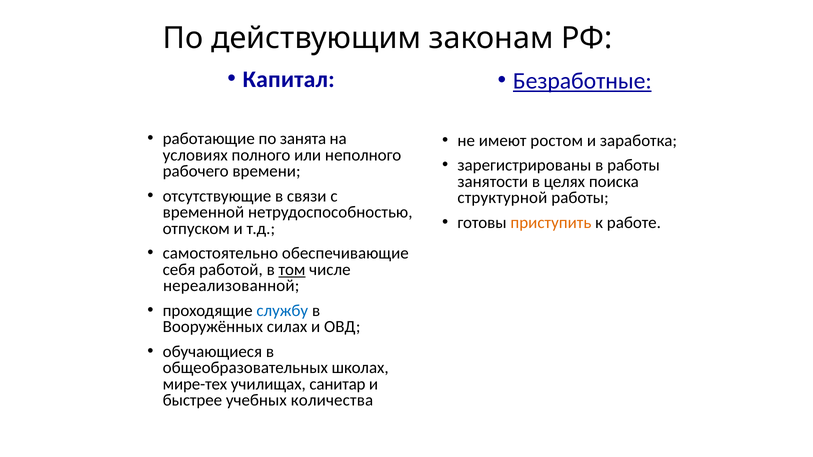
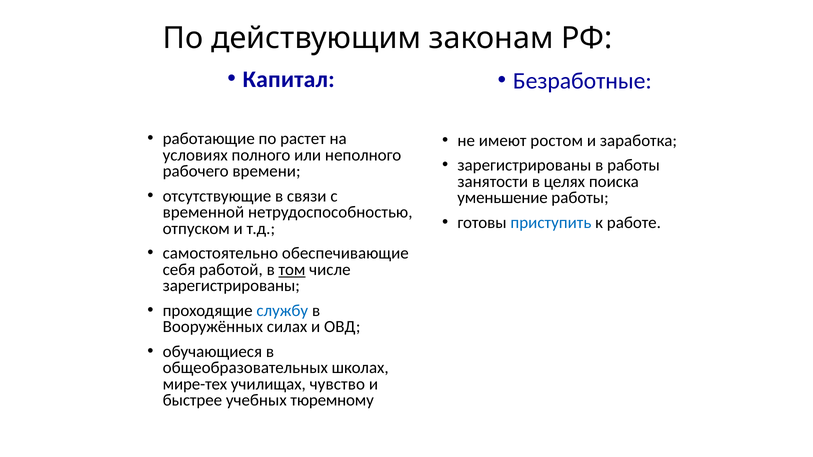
Безработные underline: present -> none (582, 81)
занята: занята -> растет (303, 139)
структурной: структурной -> уменьшение (503, 198)
приступить colour: orange -> blue (551, 223)
нереализованной: нереализованной -> зарегистрированы (231, 286)
санитар: санитар -> чувство (337, 384)
количества: количества -> тюремному (332, 401)
